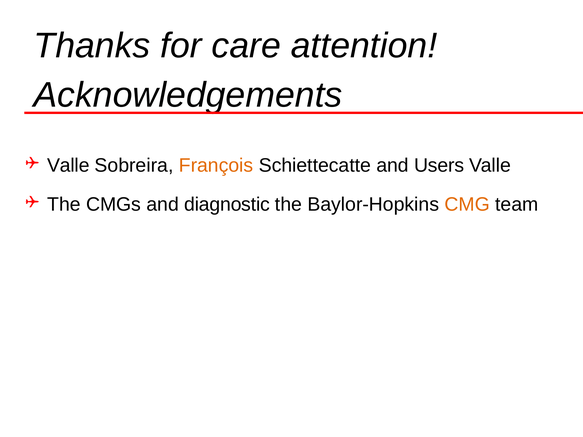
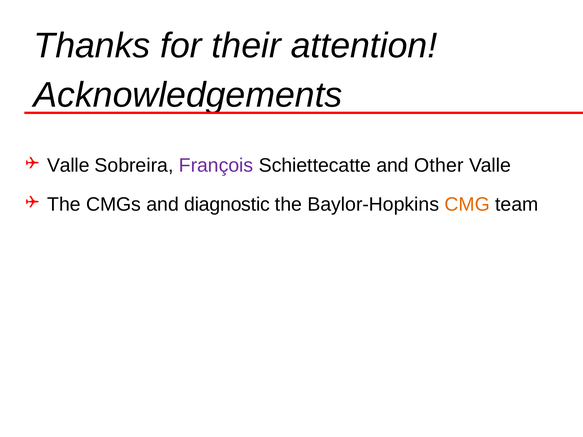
care: care -> their (246, 46)
François colour: orange -> purple (216, 166)
Users: Users -> Other (439, 166)
